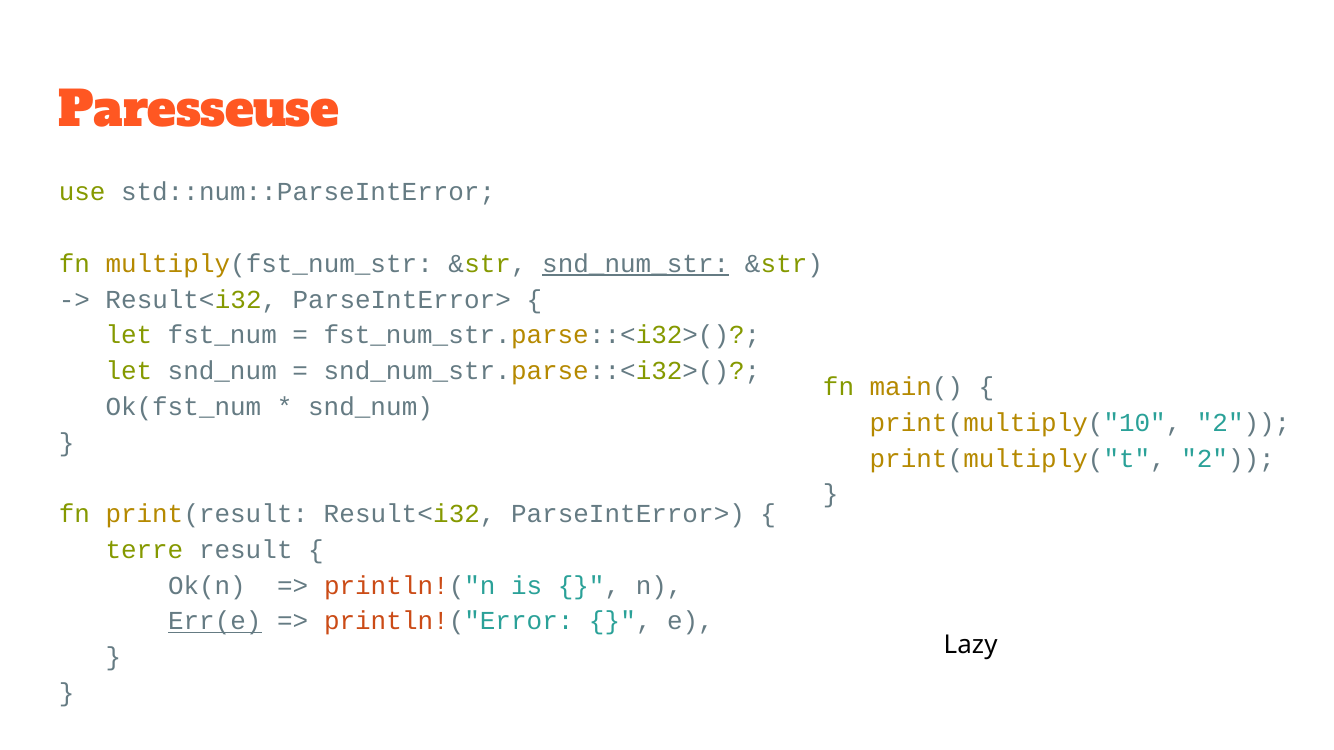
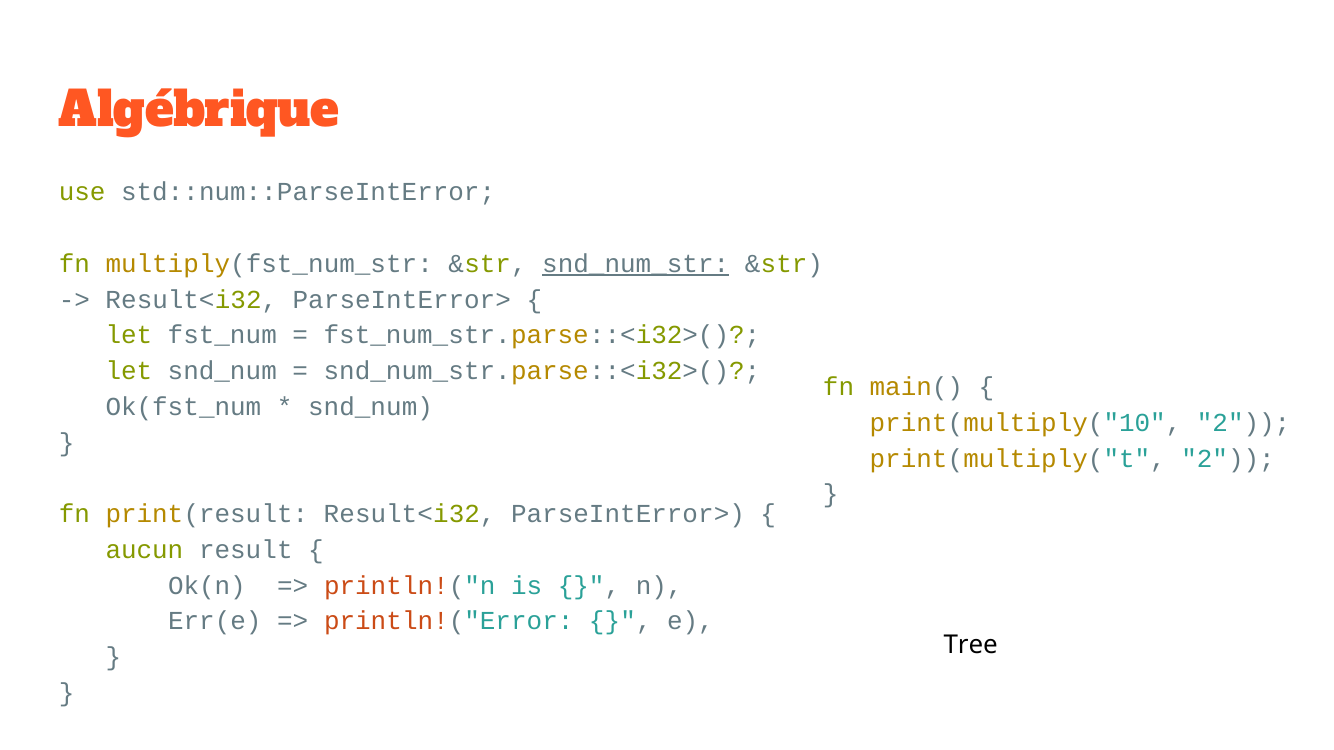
Paresseuse: Paresseuse -> Algébrique (199, 111)
terre: terre -> aucun (144, 550)
Err(e underline: present -> none (215, 622)
Lazy: Lazy -> Tree (971, 645)
